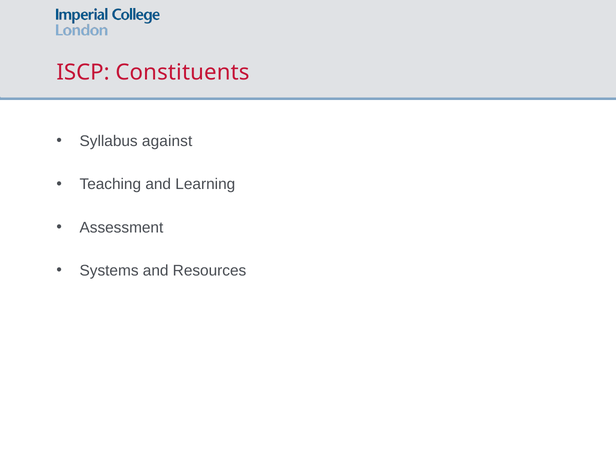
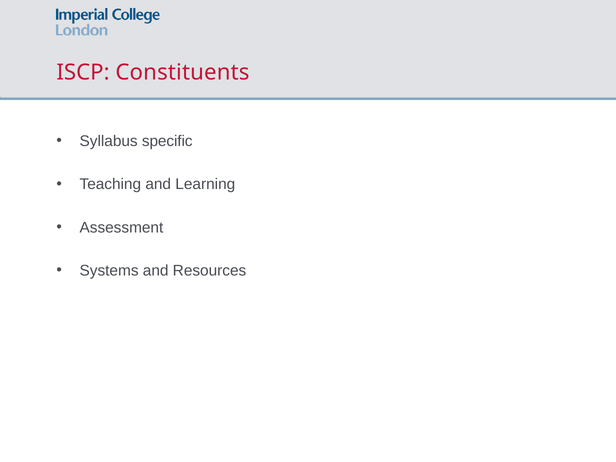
against: against -> specific (167, 141)
